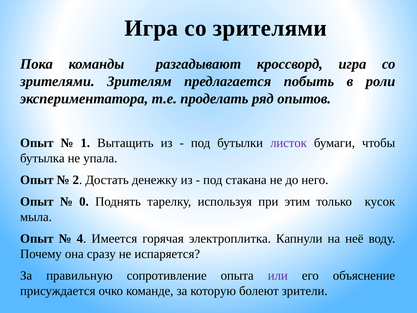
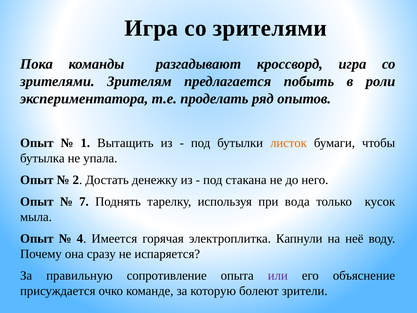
листок colour: purple -> orange (289, 143)
0: 0 -> 7 (84, 201)
этим: этим -> вода (297, 201)
